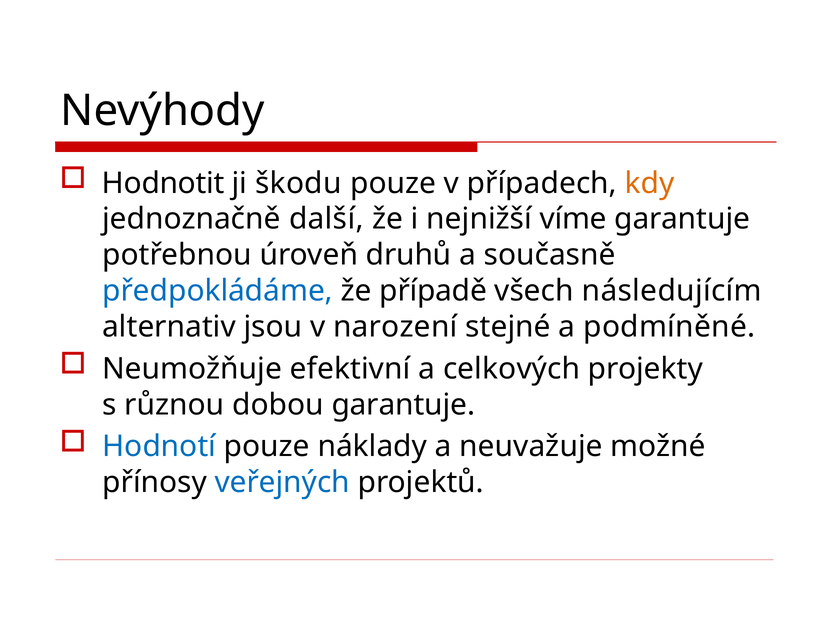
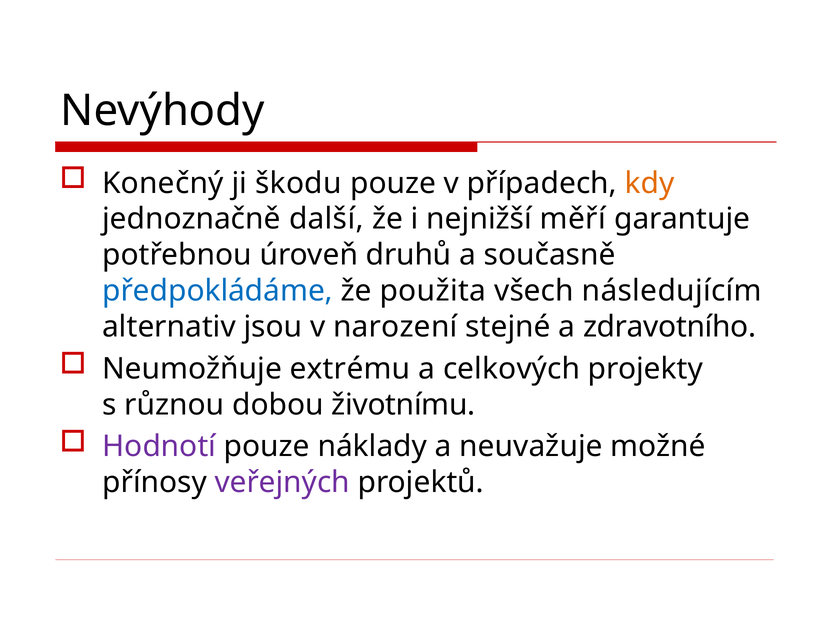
Hodnotit: Hodnotit -> Konečný (163, 183)
víme: víme -> měří (573, 219)
případě: případě -> použita (433, 291)
podmíněné: podmíněné -> zdravotního (670, 327)
efektivní: efektivní -> extrému (350, 369)
dobou garantuje: garantuje -> životnímu (403, 404)
Hodnotí colour: blue -> purple (159, 446)
veřejných colour: blue -> purple (282, 482)
